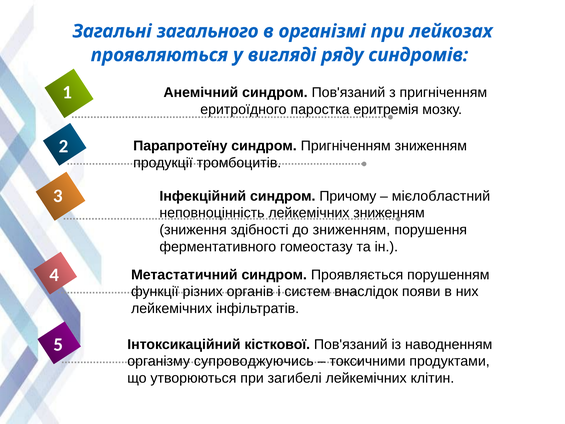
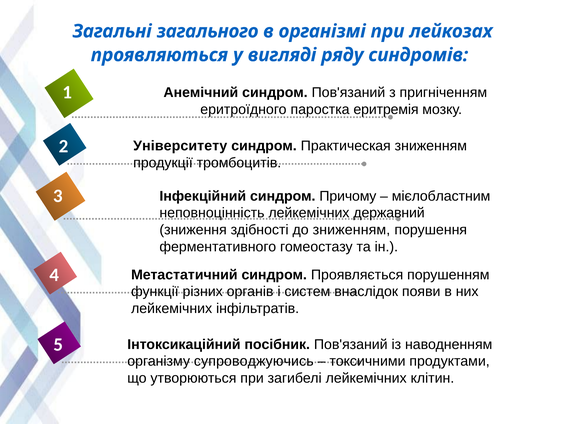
Парапротеїну: Парапротеїну -> Університету (180, 146)
синдром Пригніченням: Пригніченням -> Практическая (346, 146)
мієлобластний: мієлобластний -> мієлобластним (441, 196)
лейкемічних зниженням: зниженням -> державний (389, 213)
кісткової: кісткової -> посібник (277, 344)
